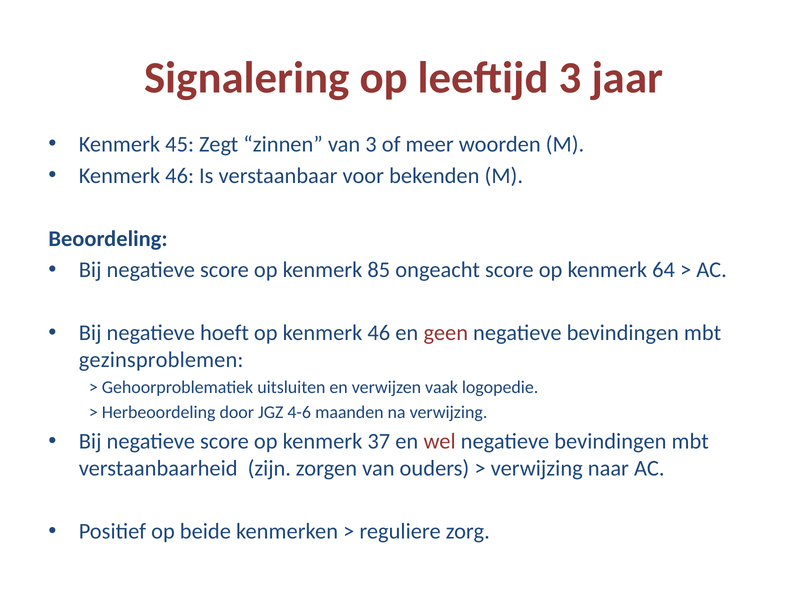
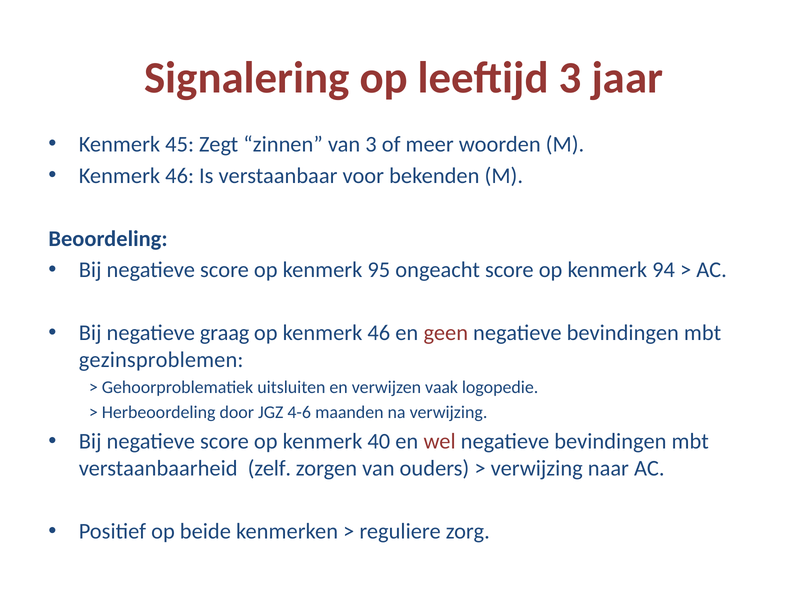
85: 85 -> 95 (379, 270)
64: 64 -> 94 (664, 270)
hoeft: hoeft -> graag (225, 333)
37: 37 -> 40 (379, 442)
zijn: zijn -> zelf (269, 469)
